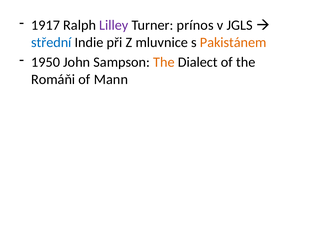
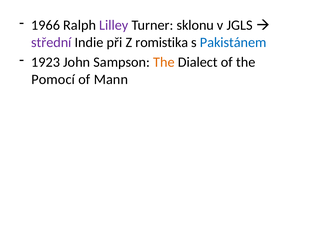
1917: 1917 -> 1966 (46, 25)
prínos: prínos -> sklonu (195, 25)
střední colour: blue -> purple (51, 42)
mluvnice: mluvnice -> romistika (162, 42)
Pakistánem colour: orange -> blue (233, 42)
1950: 1950 -> 1923 (46, 62)
Romáňi: Romáňi -> Pomocí (53, 79)
